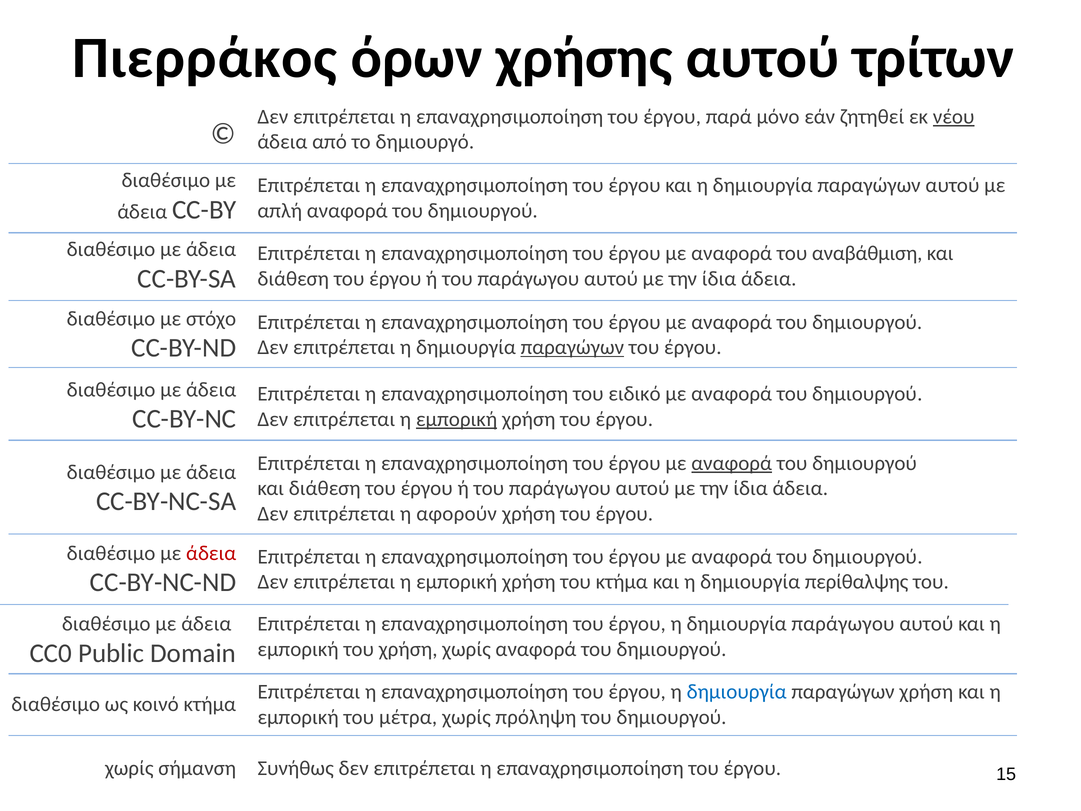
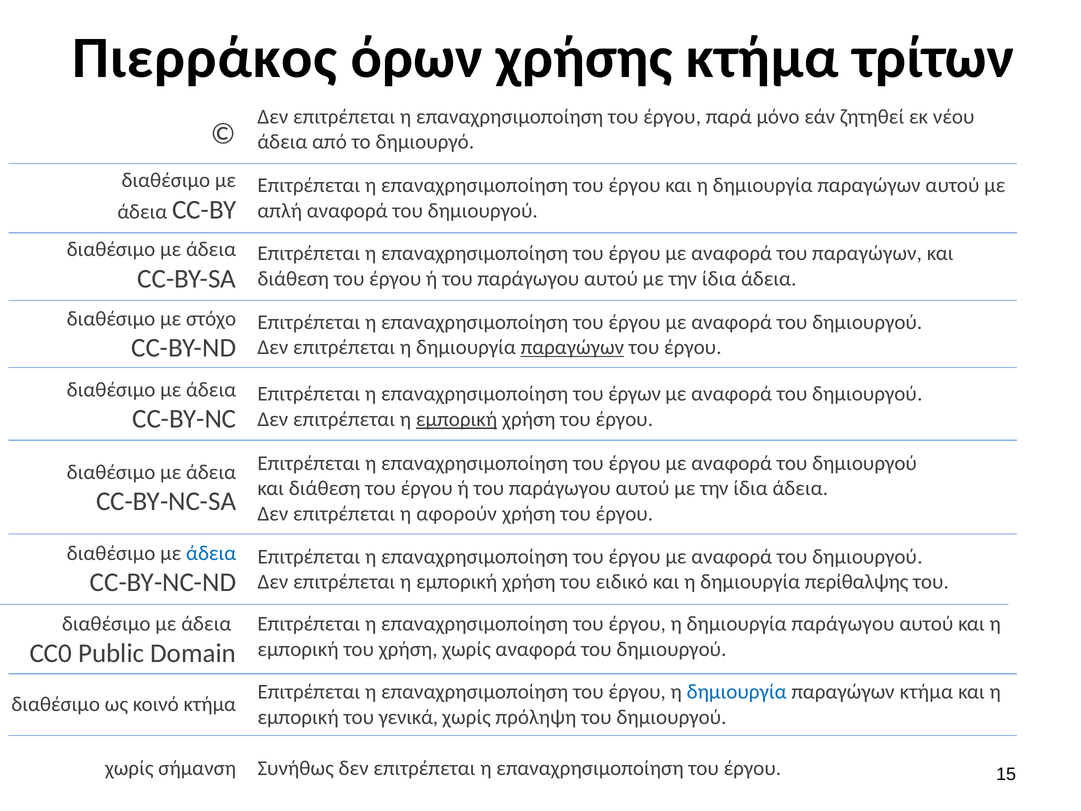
χρήσης αυτού: αυτού -> κτήμα (762, 58)
νέου underline: present -> none (954, 117)
του αναβάθμιση: αναβάθμιση -> παραγώγων (867, 253)
ειδικό: ειδικό -> έργων (635, 394)
αναφορά underline: present -> none (732, 463)
άδεια colour: red -> blue (211, 553)
του κτήμα: κτήμα -> ειδικό (622, 582)
παραγώγων χρήση: χρήση -> κτήμα (926, 692)
μέτρα: μέτρα -> γενικά (408, 717)
